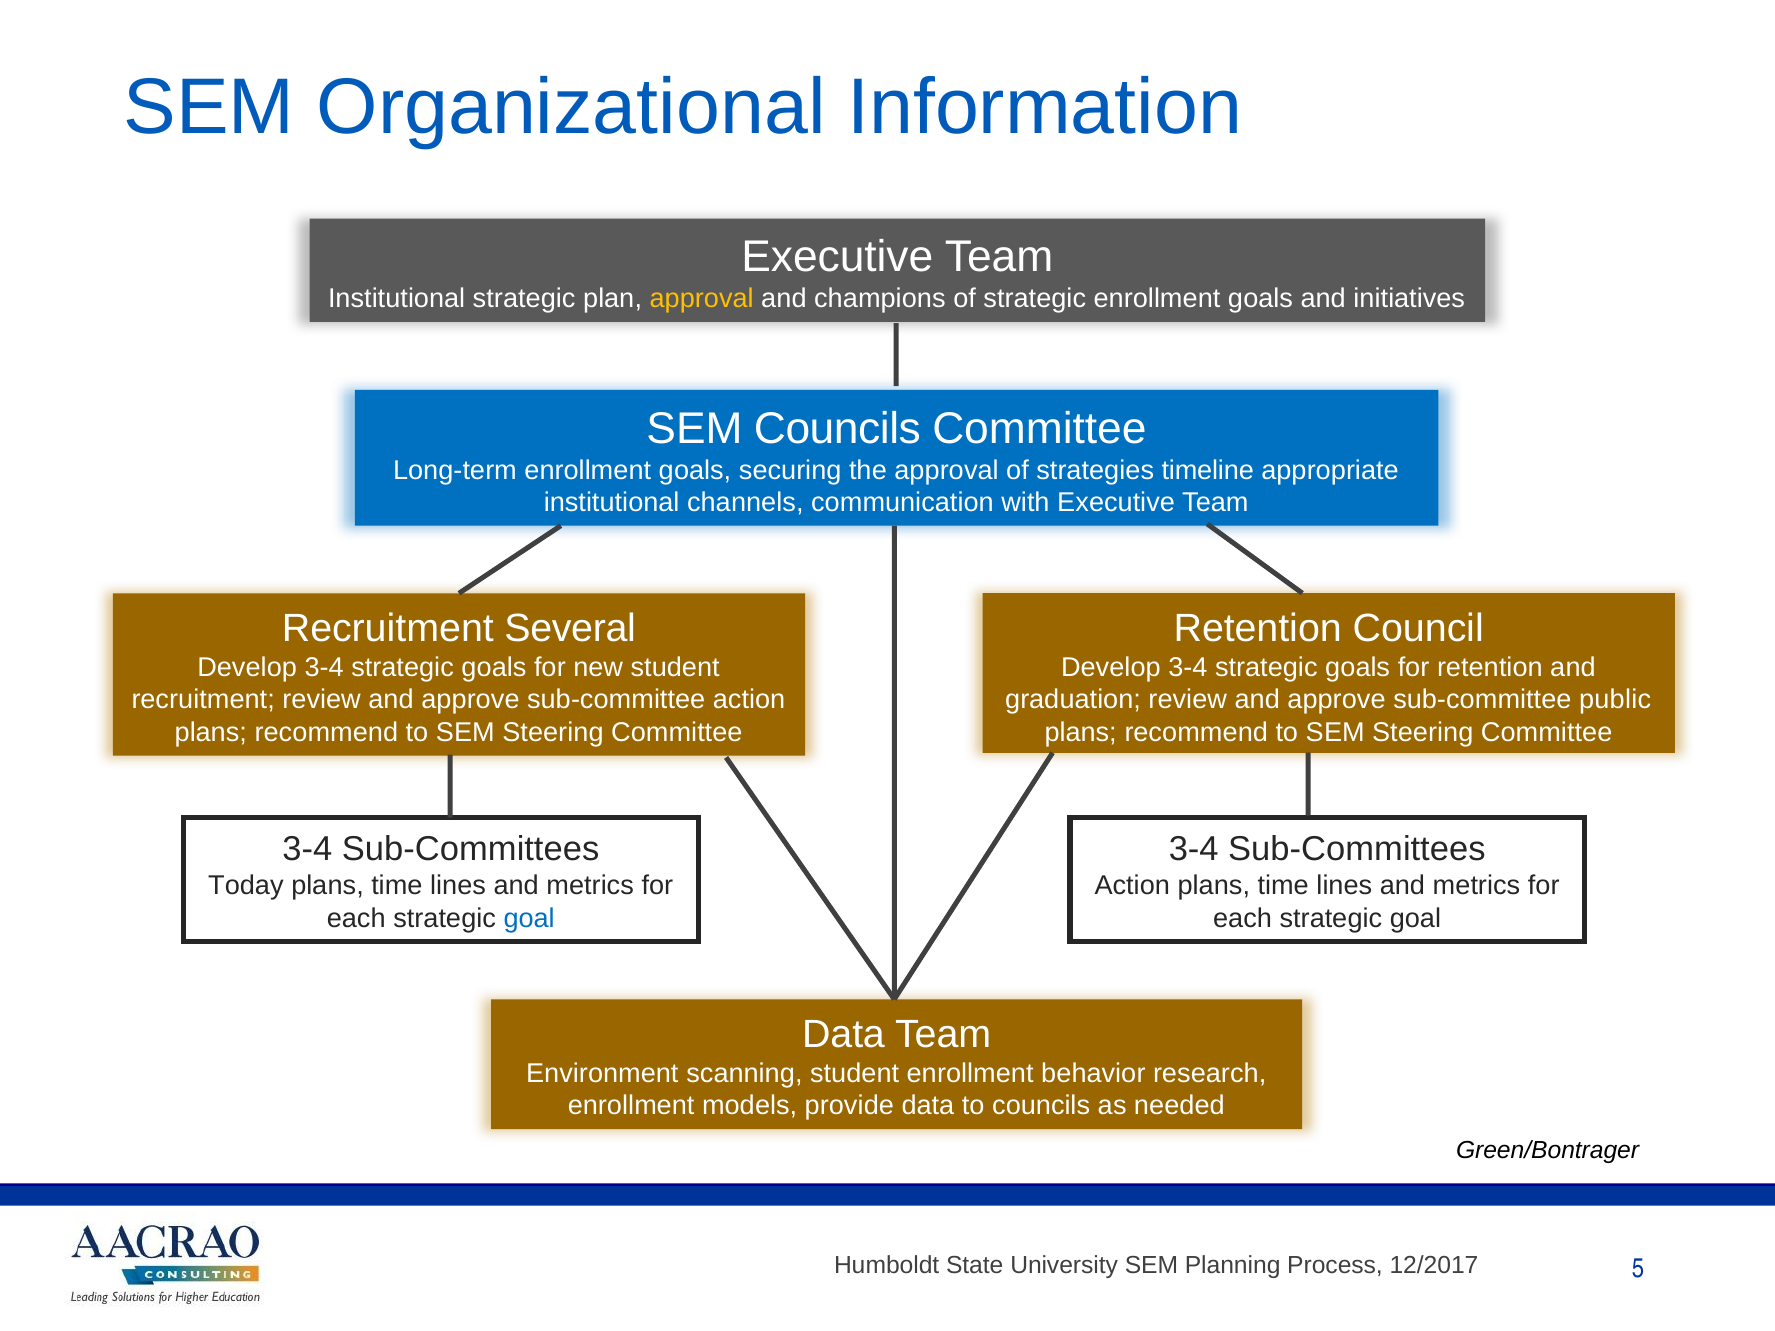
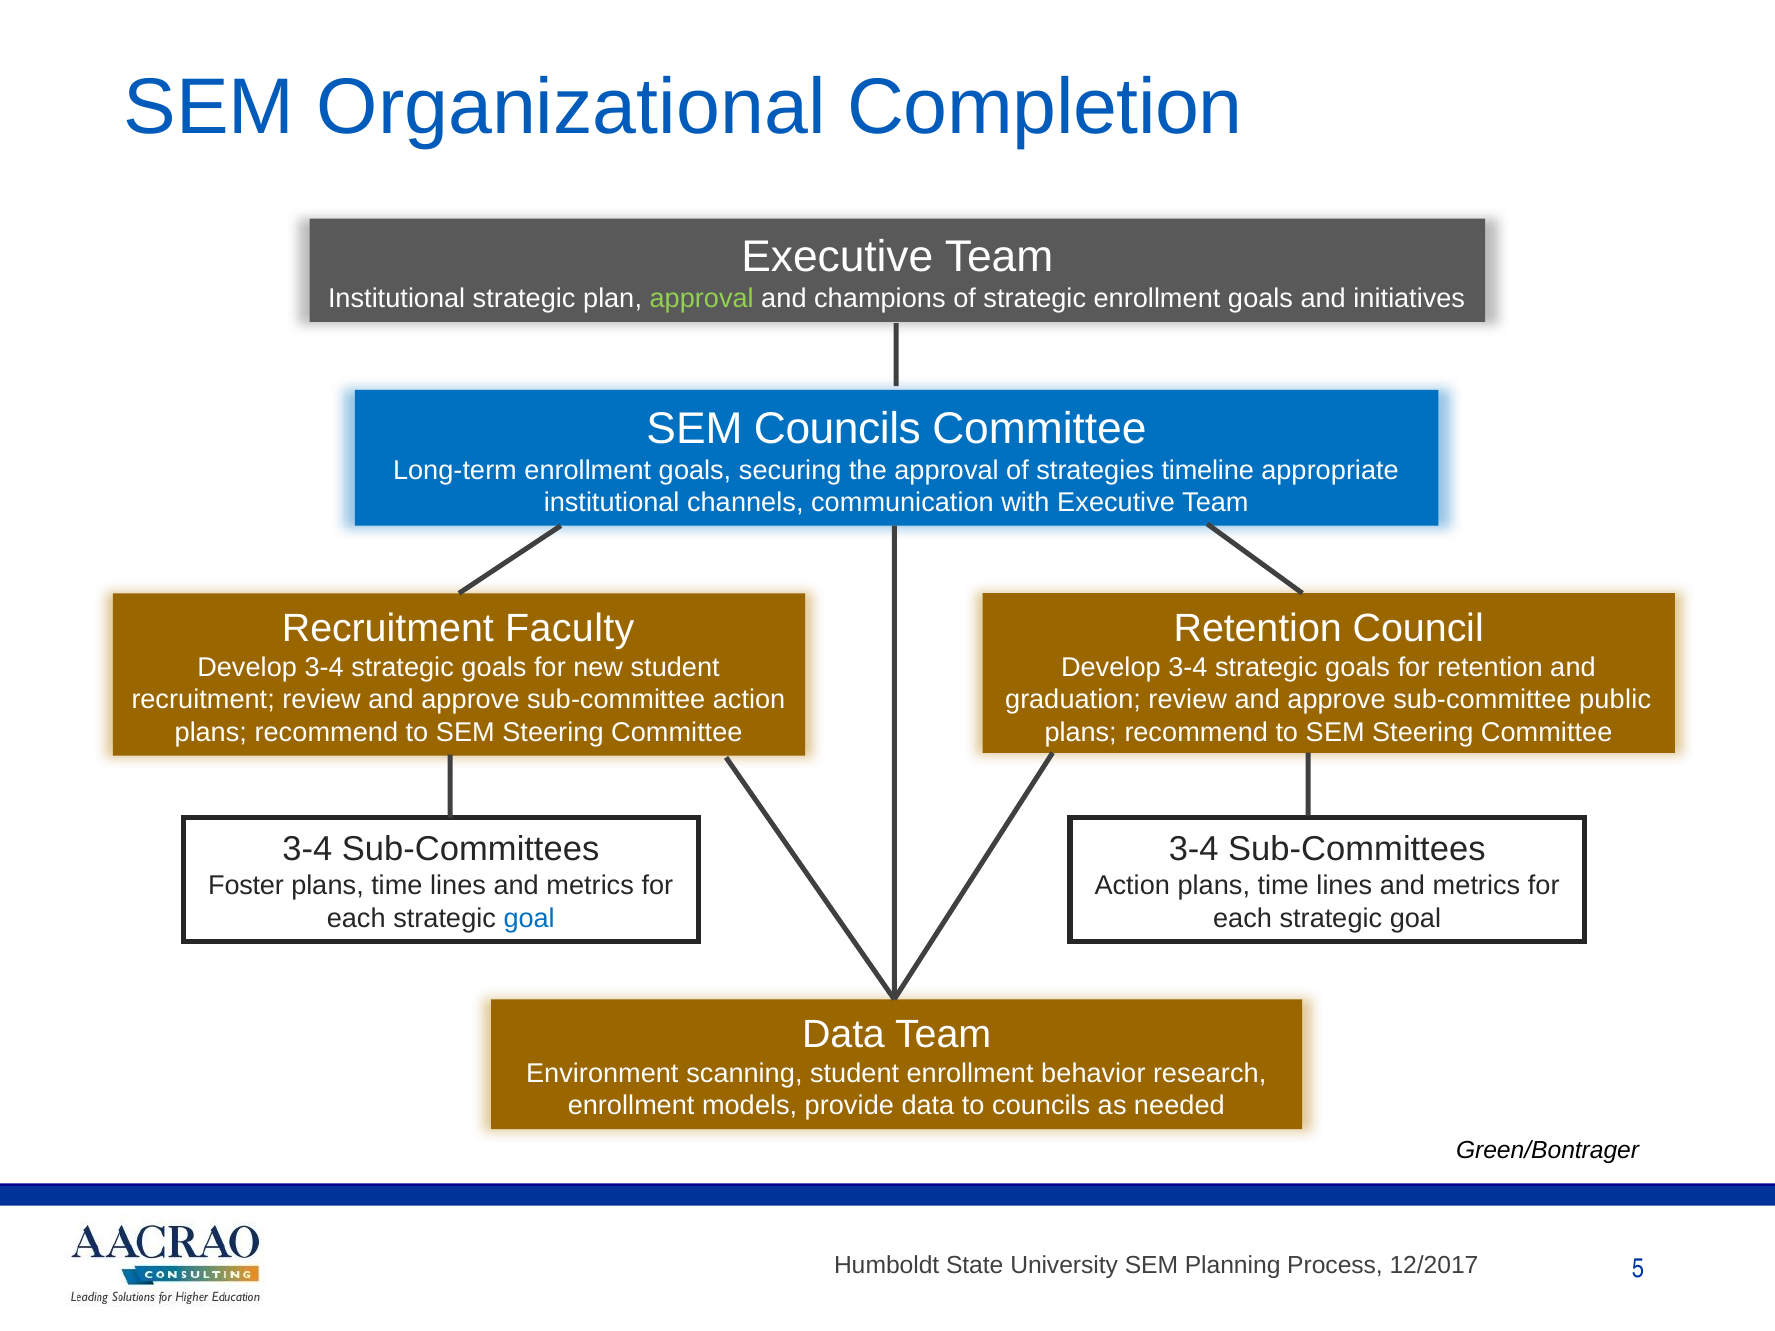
Information: Information -> Completion (1045, 107)
approval colour: yellow -> light green (702, 299)
Several: Several -> Faculty (570, 629)
Today: Today -> Foster (246, 886)
